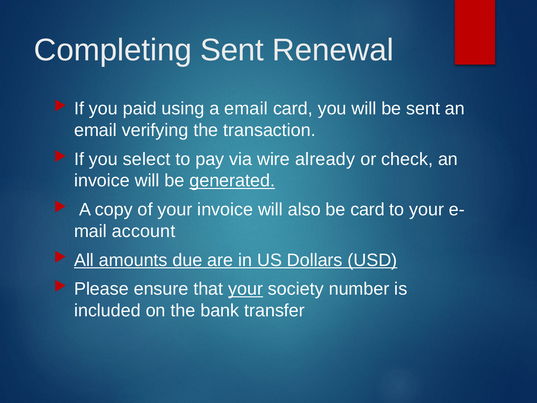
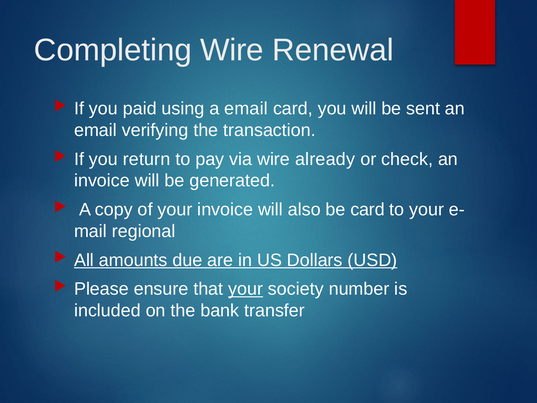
Completing Sent: Sent -> Wire (232, 50)
select: select -> return (147, 159)
generated underline: present -> none (232, 181)
account: account -> regional (144, 231)
